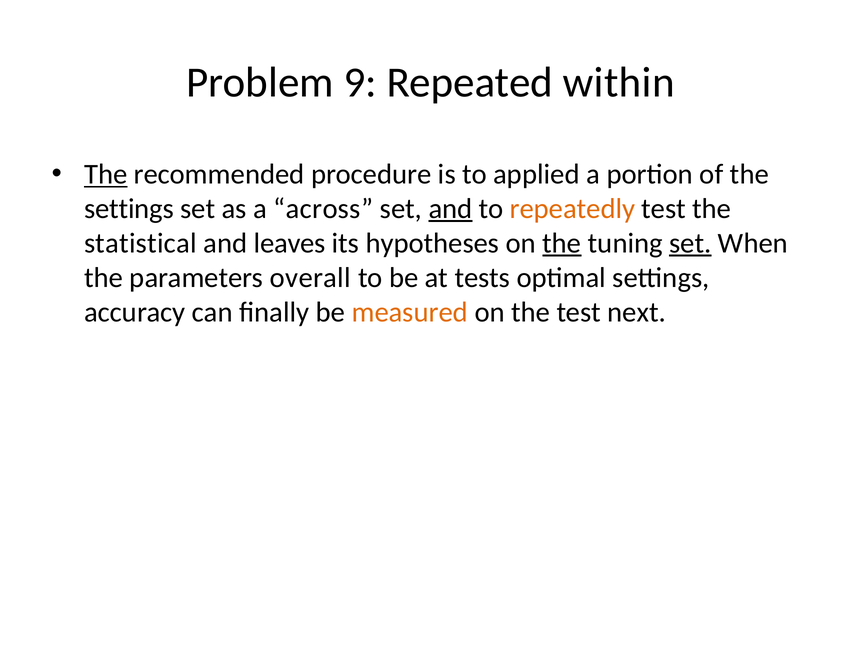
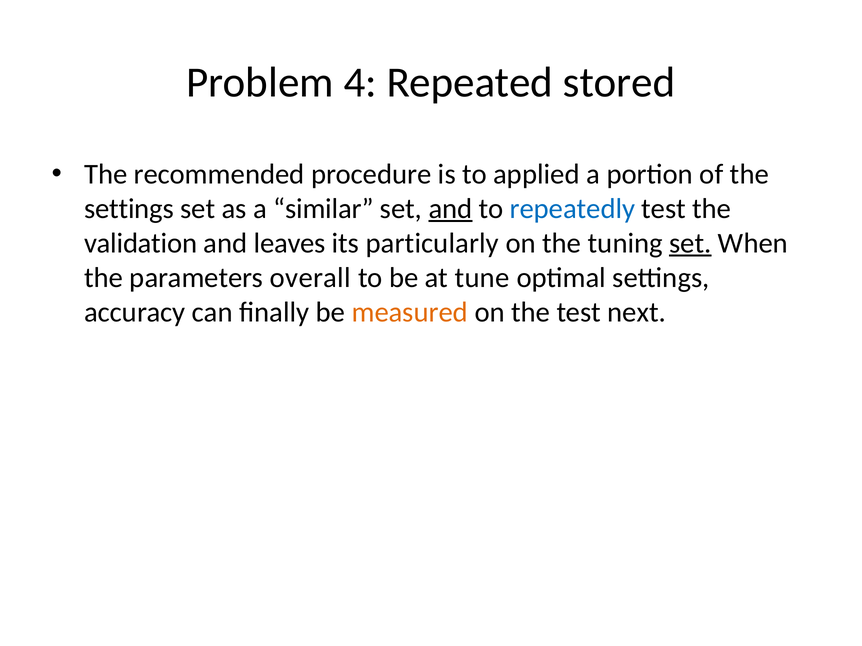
9: 9 -> 4 (360, 83)
within: within -> stored (619, 83)
The underline: present -> none (106, 174)
across: across -> similar (323, 209)
repeatedly colour: orange -> blue (572, 209)
statistical: statistical -> validation (141, 243)
hypotheses: hypotheses -> particularly (432, 243)
the underline: present -> none (562, 243)
tests: tests -> tune (482, 278)
